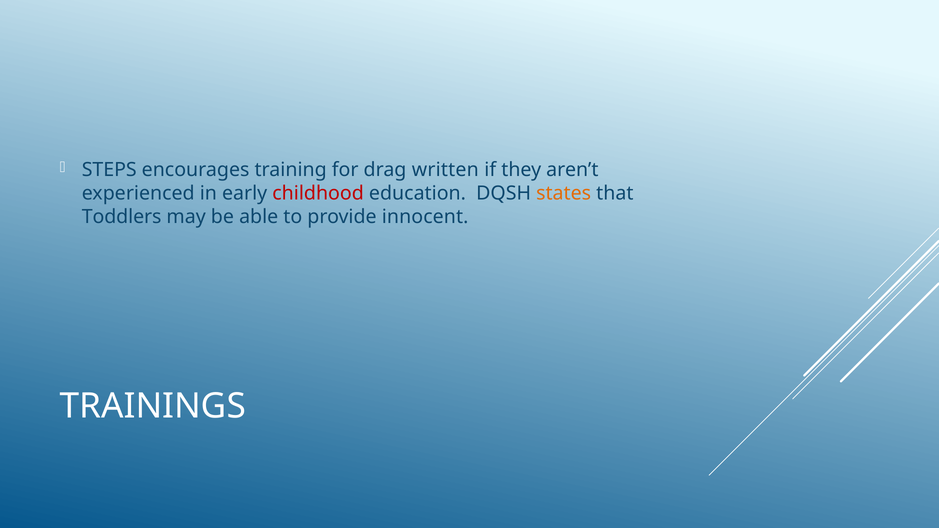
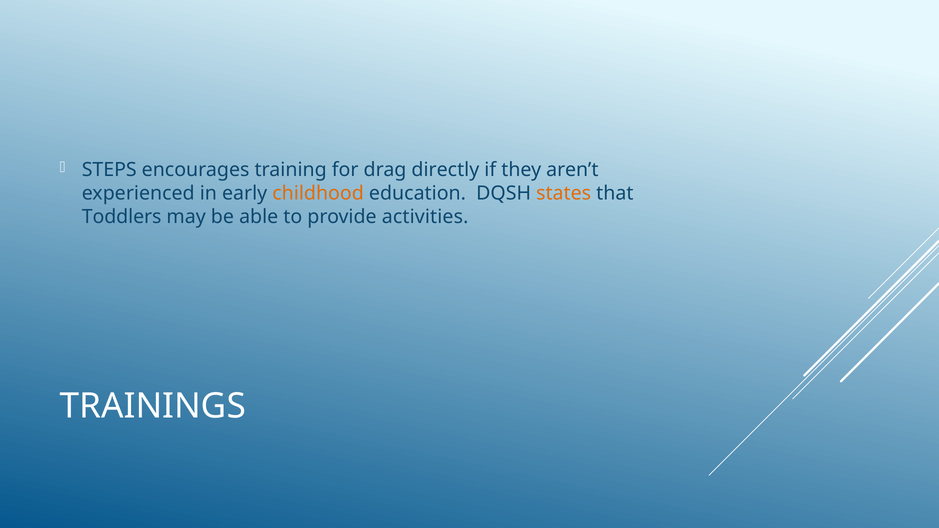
written: written -> directly (445, 170)
childhood colour: red -> orange (318, 193)
innocent: innocent -> activities (425, 217)
